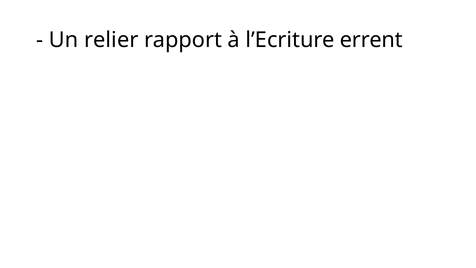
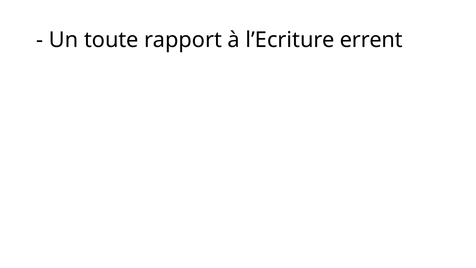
relier: relier -> toute (111, 40)
